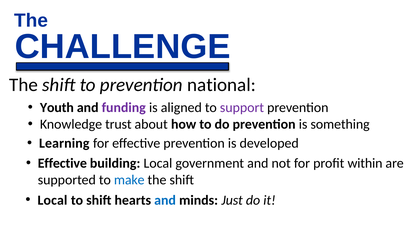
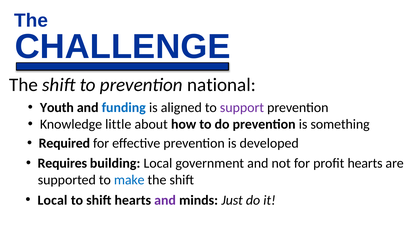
funding colour: purple -> blue (124, 108)
trust: trust -> little (118, 124)
Learning: Learning -> Required (64, 143)
Effective: Effective -> Requires (62, 163)
profit within: within -> hearts (365, 163)
and colour: blue -> purple (165, 200)
